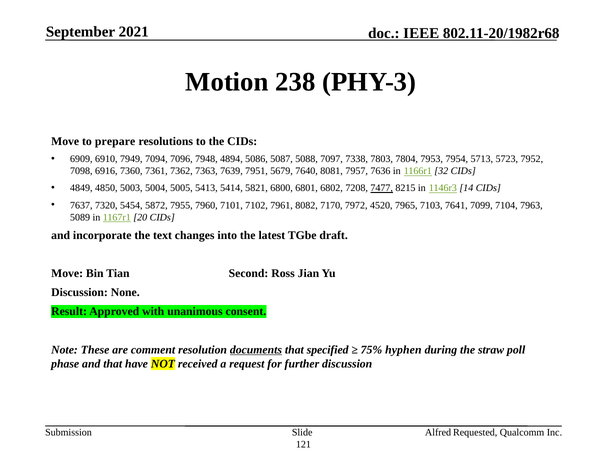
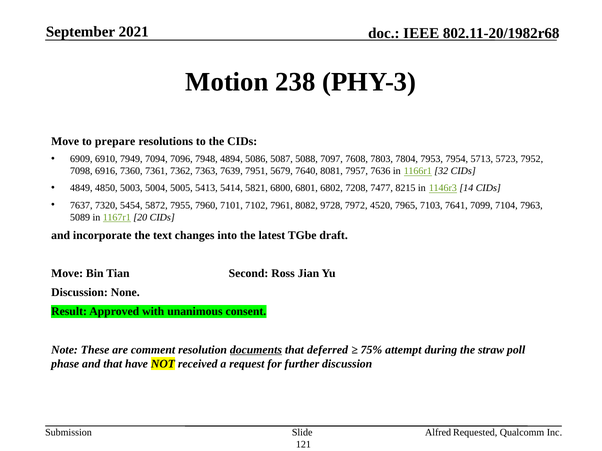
7338: 7338 -> 7608 (357, 159)
7477 underline: present -> none (382, 188)
7170: 7170 -> 9728 (331, 205)
specified: specified -> deferred (328, 350)
hyphen: hyphen -> attempt (403, 350)
